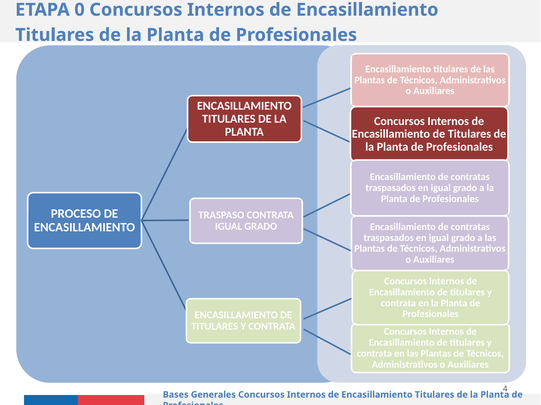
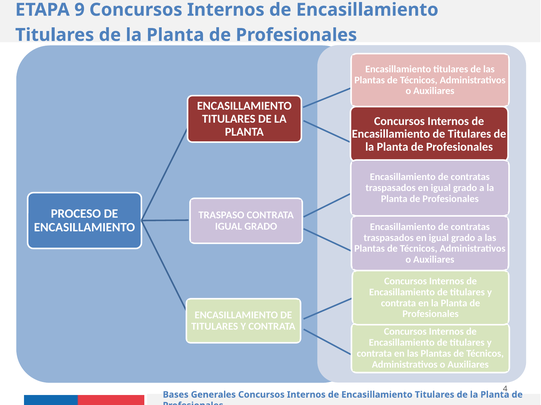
0: 0 -> 9 (80, 10)
